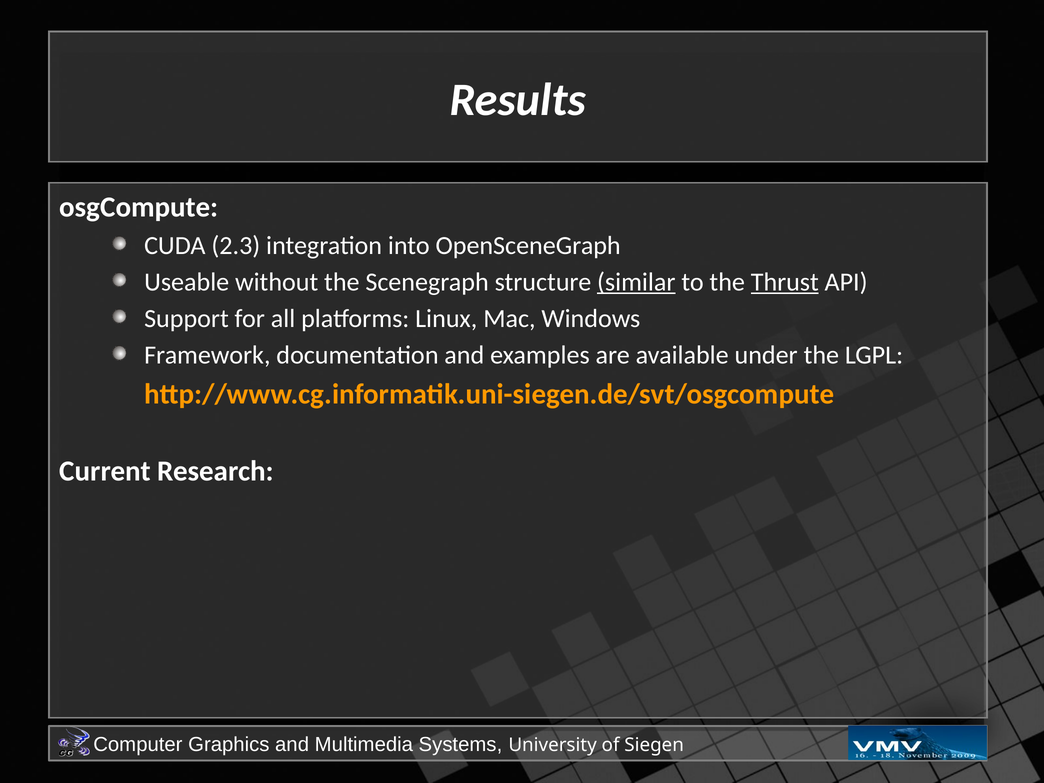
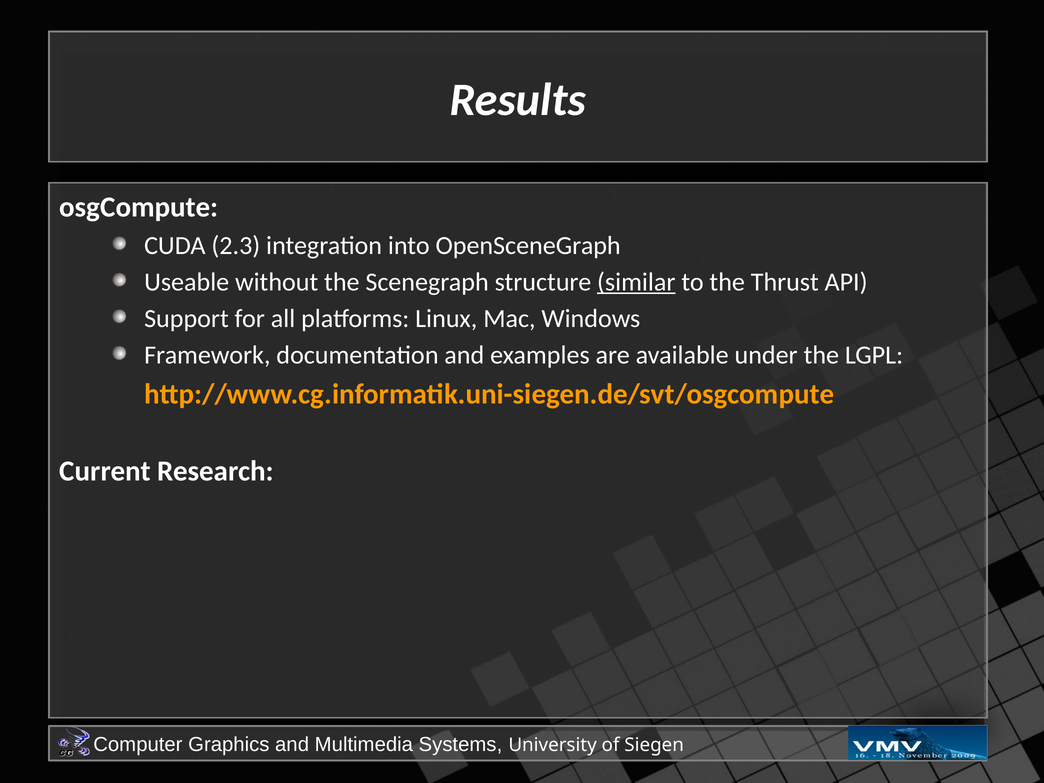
Thrust underline: present -> none (785, 282)
